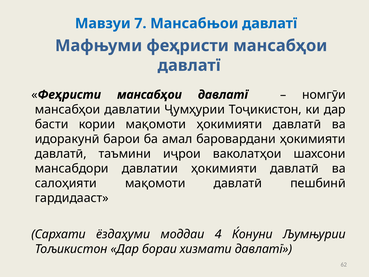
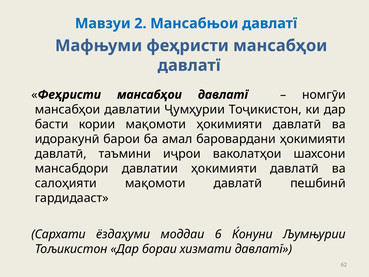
7: 7 -> 2 (140, 23)
4: 4 -> 6 (218, 234)
